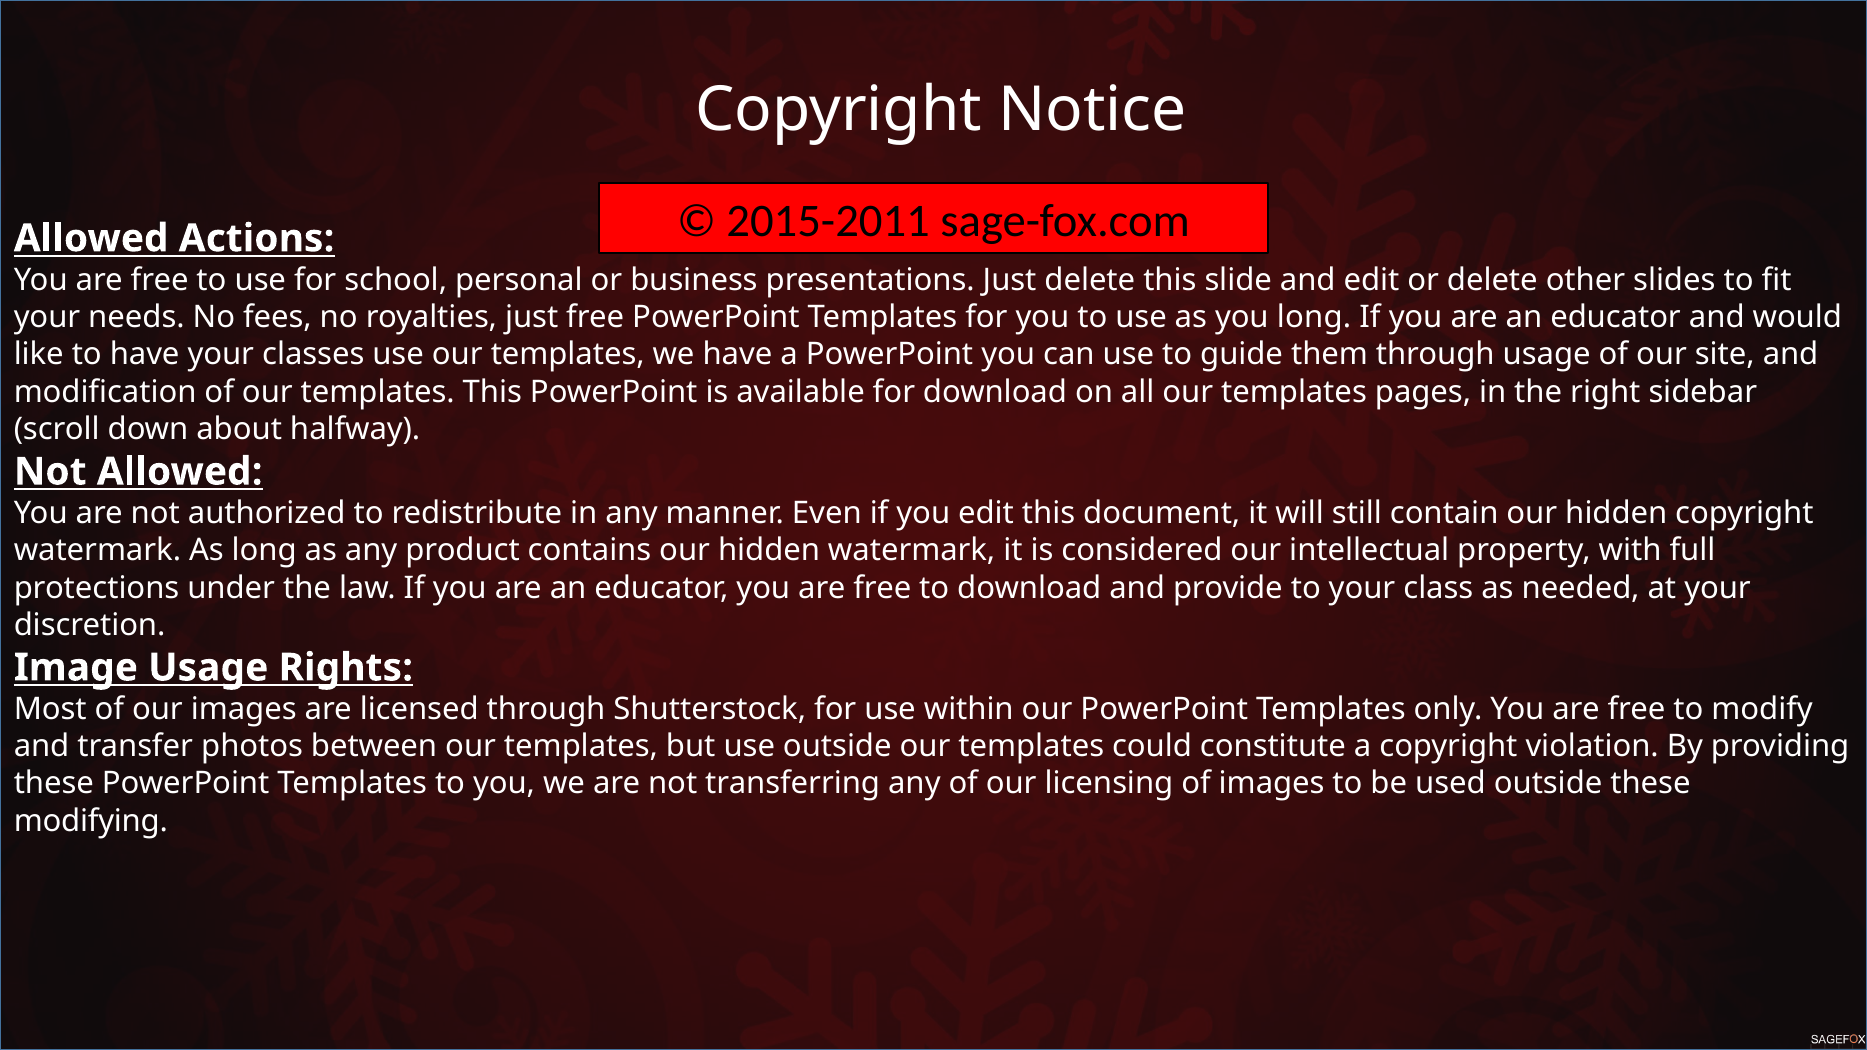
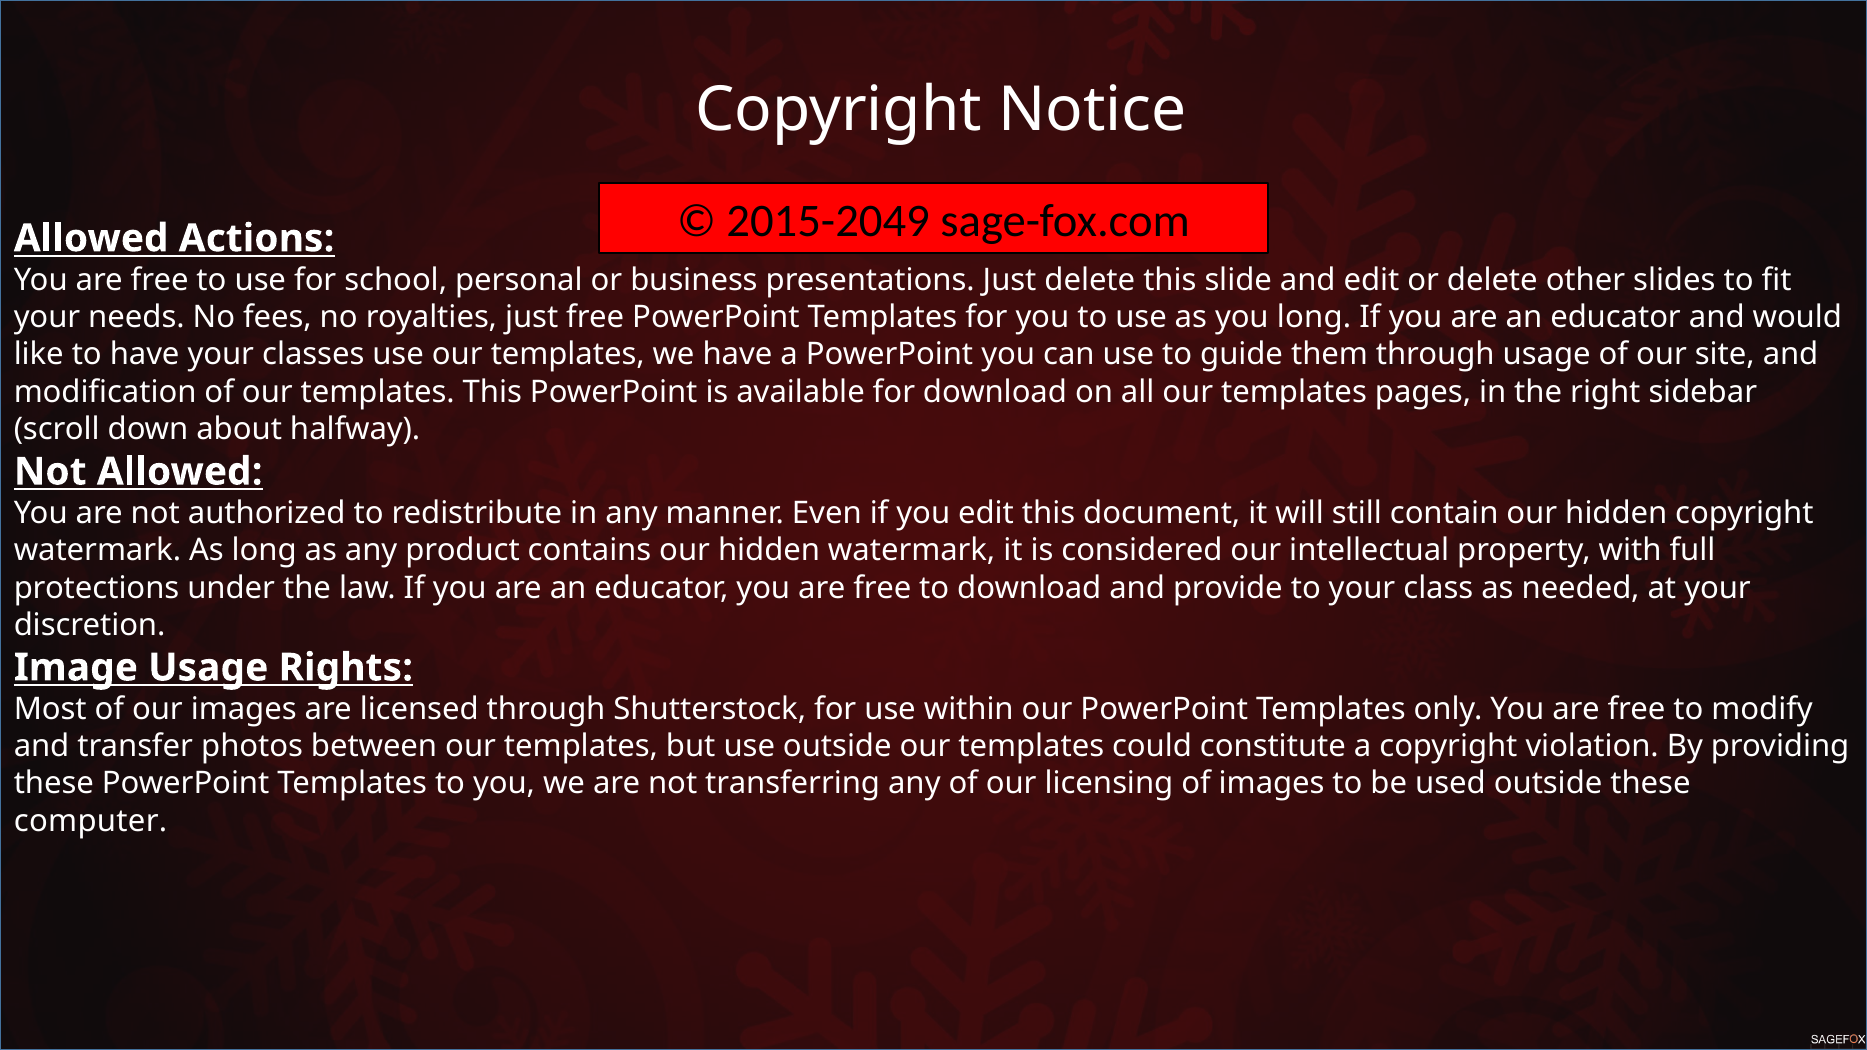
2015-2011: 2015-2011 -> 2015-2049 (828, 222)
modifying: modifying -> computer (91, 821)
